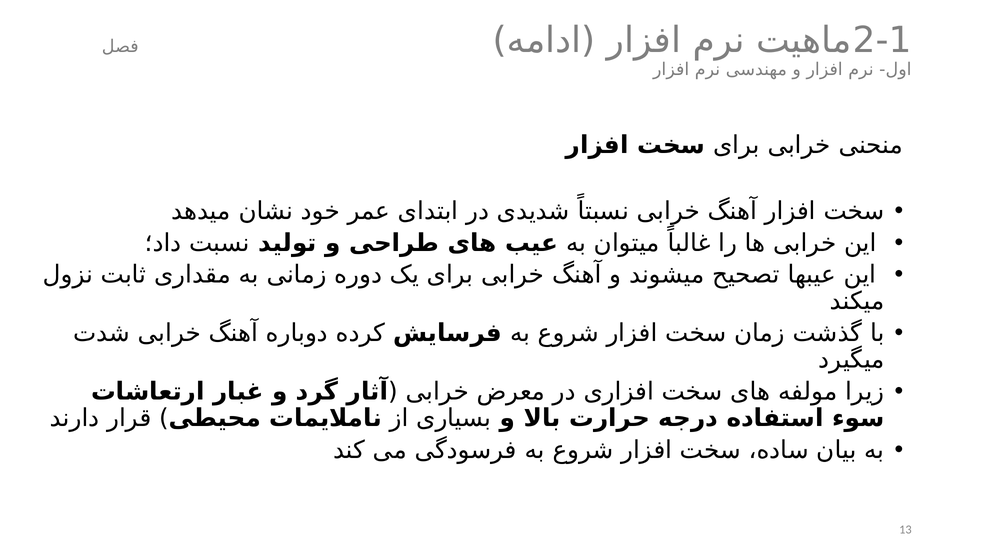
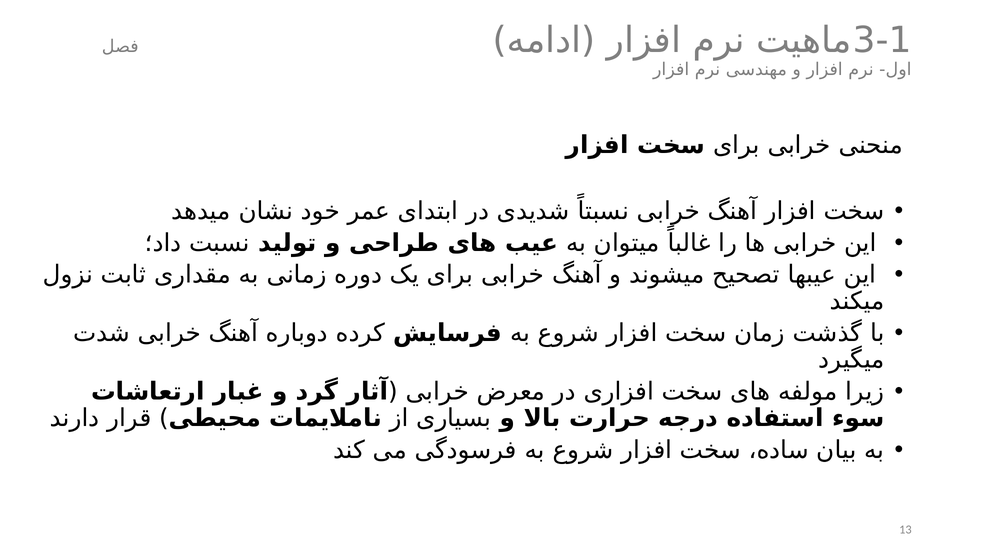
2-1: 2-1 -> 3-1 (882, 40)
